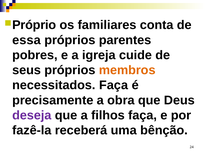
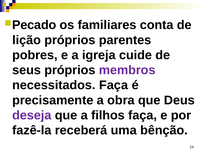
Próprio: Próprio -> Pecado (34, 25)
essa: essa -> lição (27, 40)
membros colour: orange -> purple (127, 70)
